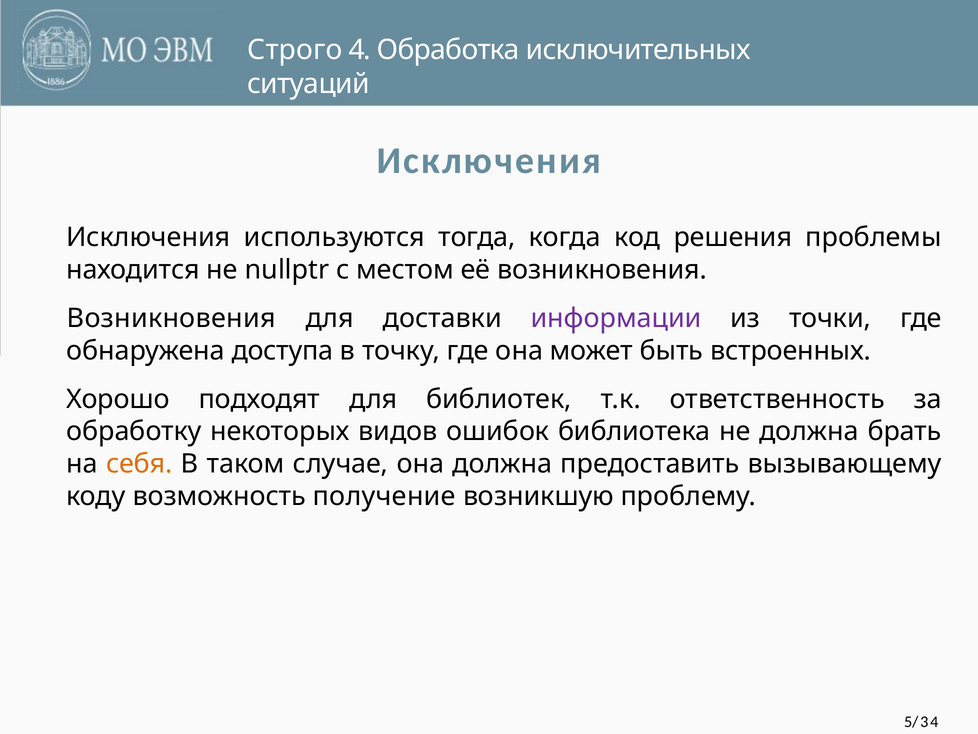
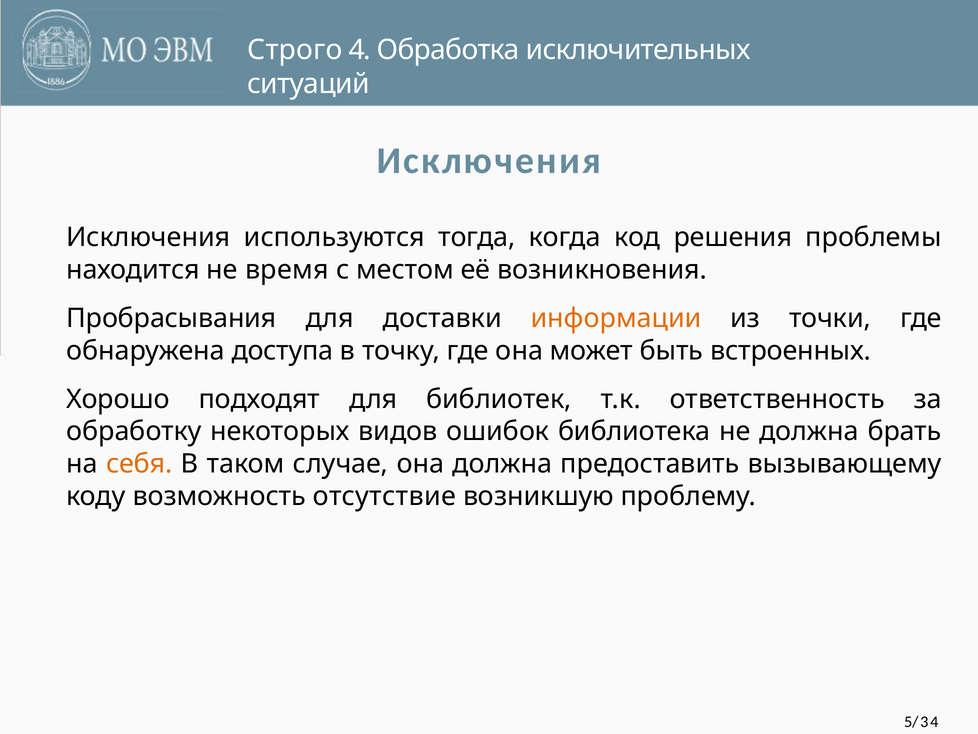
nullptr: nullptr -> время (287, 270)
Возникновения: Возникновения -> Пробрасывания (171, 318)
информации colour: purple -> orange (616, 318)
получение: получение -> отсутствие (384, 496)
